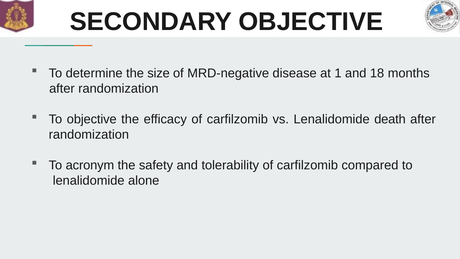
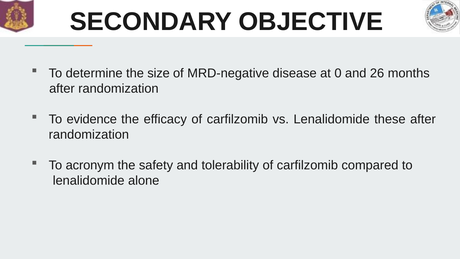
1: 1 -> 0 (338, 73)
18: 18 -> 26 (377, 73)
To objective: objective -> evidence (92, 119)
death: death -> these (390, 119)
